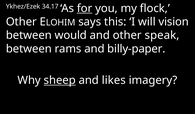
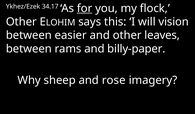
would: would -> easier (71, 35)
speak: speak -> leaves (162, 35)
sheep underline: present -> none (60, 80)
likes: likes -> rose (114, 80)
